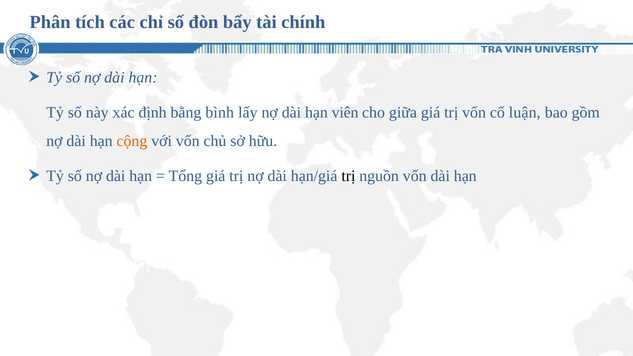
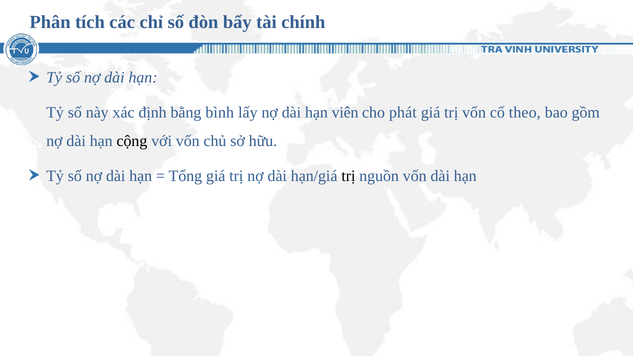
giữa: giữa -> phát (403, 113)
luận: luận -> theo (525, 113)
cộng colour: orange -> black (132, 141)
